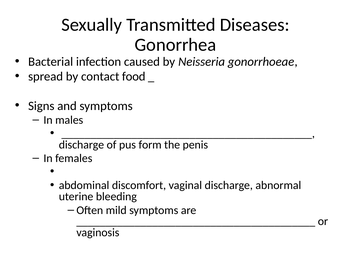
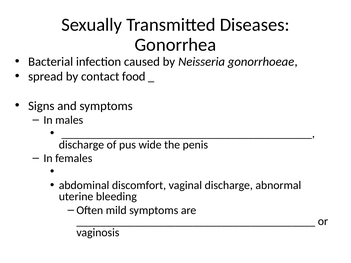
form: form -> wide (150, 145)
